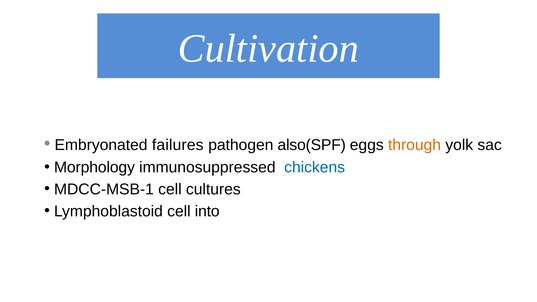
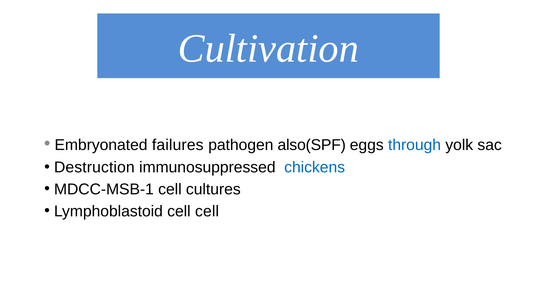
through colour: orange -> blue (415, 145)
Morphology: Morphology -> Destruction (94, 167)
cell into: into -> cell (207, 211)
